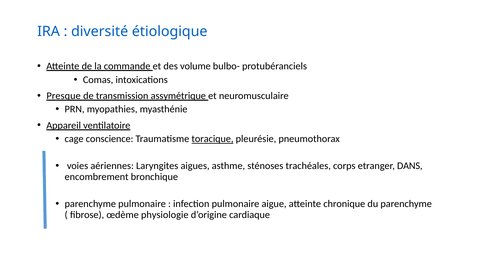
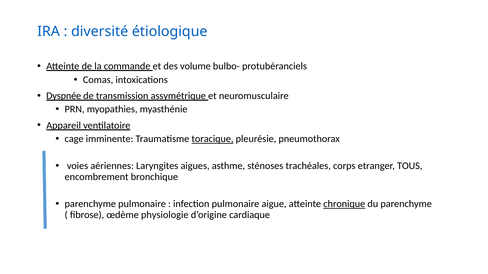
Presque: Presque -> Dyspnée (64, 96)
conscience: conscience -> imminente (110, 139)
DANS: DANS -> TOUS (410, 166)
chronique underline: none -> present (344, 204)
